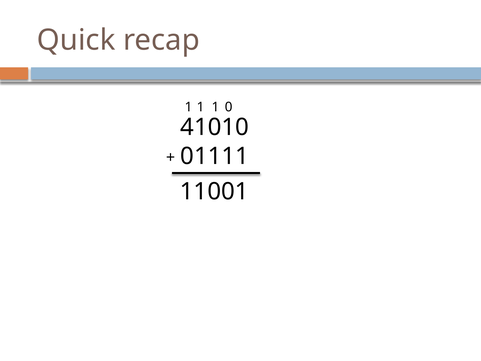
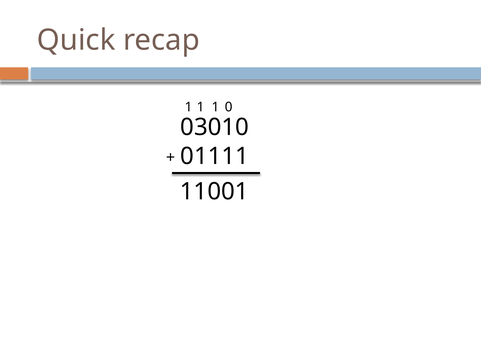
41010: 41010 -> 03010 (215, 127)
